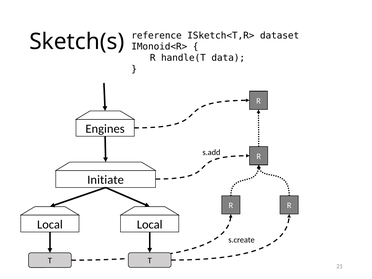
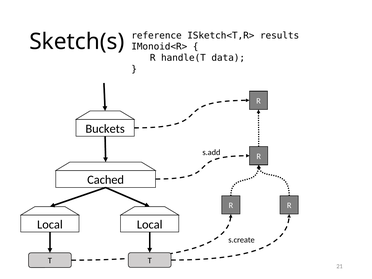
dataset: dataset -> results (280, 35)
Engines: Engines -> Buckets (105, 129)
Initiate: Initiate -> Cached (106, 180)
